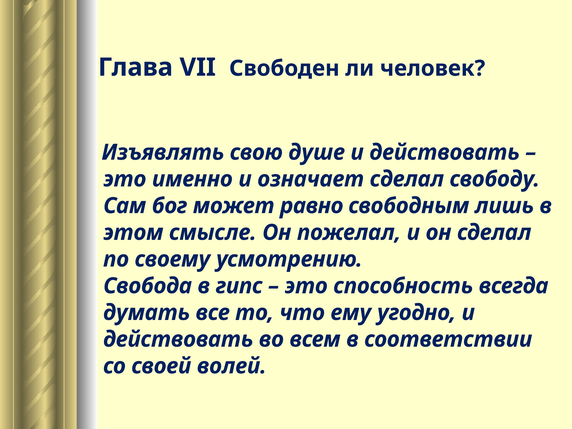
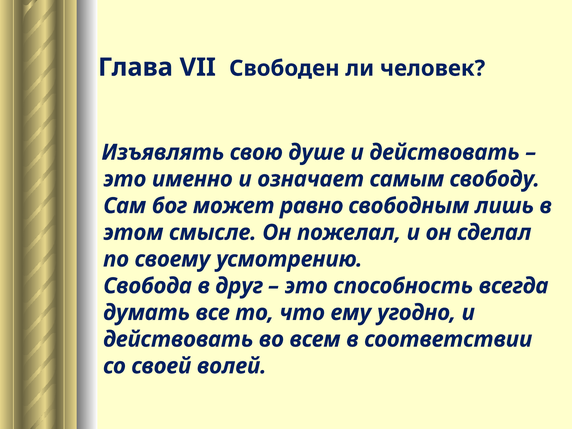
означает сделал: сделал -> самым (407, 179)
гипс: гипс -> друг (239, 286)
